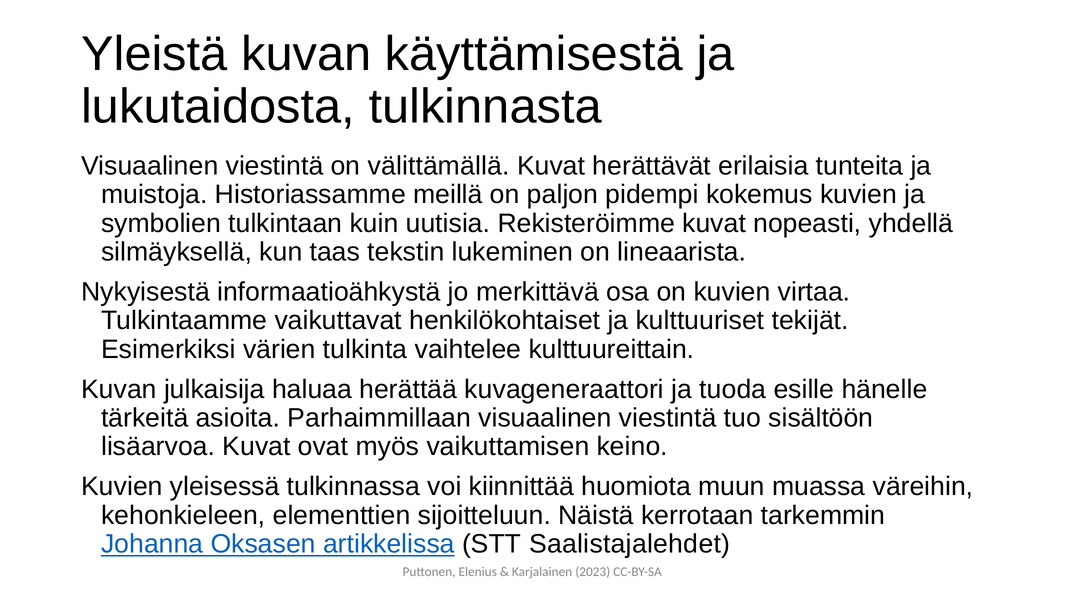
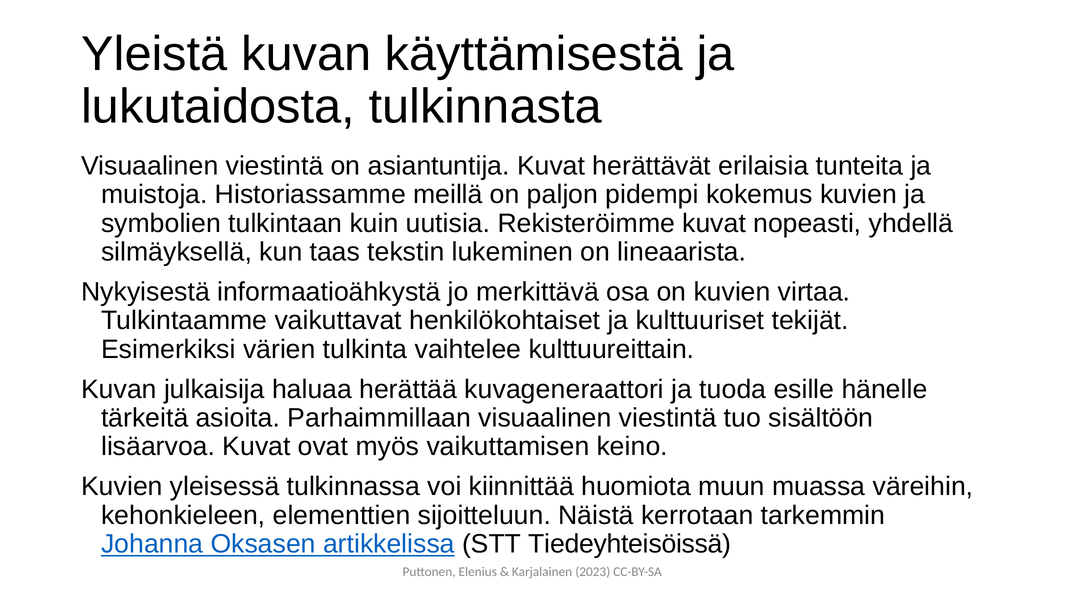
välittämällä: välittämällä -> asiantuntija (439, 166)
Saalistajalehdet: Saalistajalehdet -> Tiedeyhteisöissä (630, 544)
